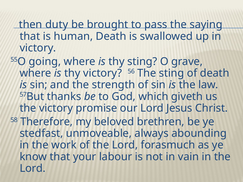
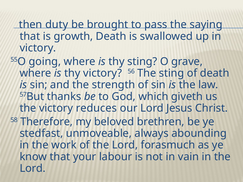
human: human -> growth (73, 36)
promise: promise -> reduces (96, 108)
